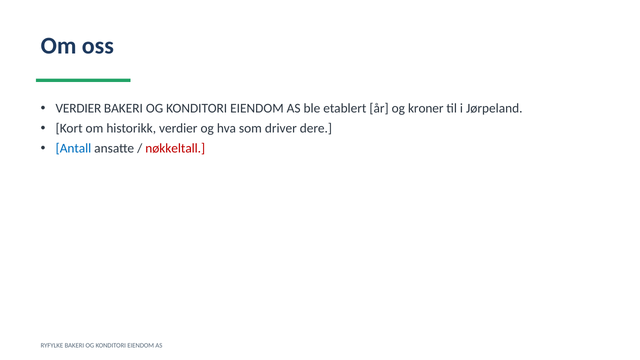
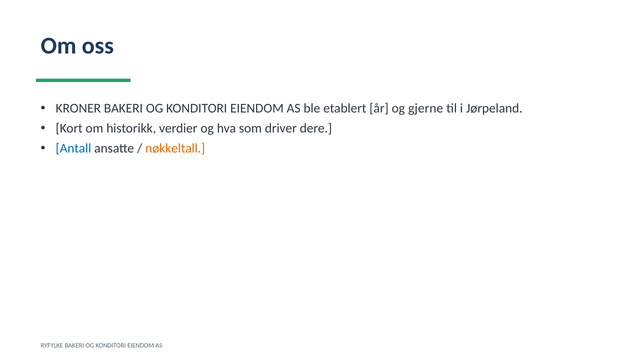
VERDIER: VERDIER -> KRONER (78, 108)
kroner: kroner -> gjerne (426, 108)
nøkkeltall colour: red -> orange (175, 148)
